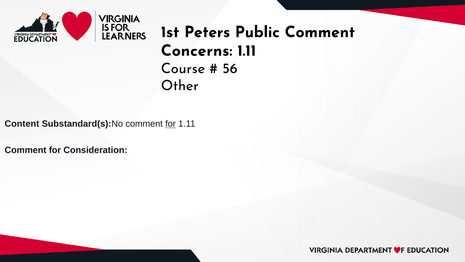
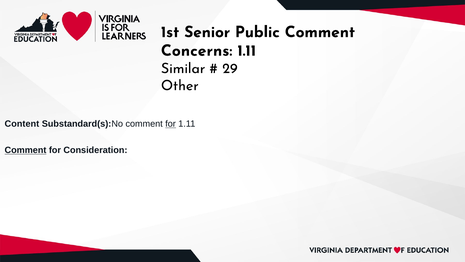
Peters: Peters -> Senior (207, 32)
Course: Course -> Similar (183, 68)
56: 56 -> 29 (230, 68)
Comment underline: none -> present (26, 150)
